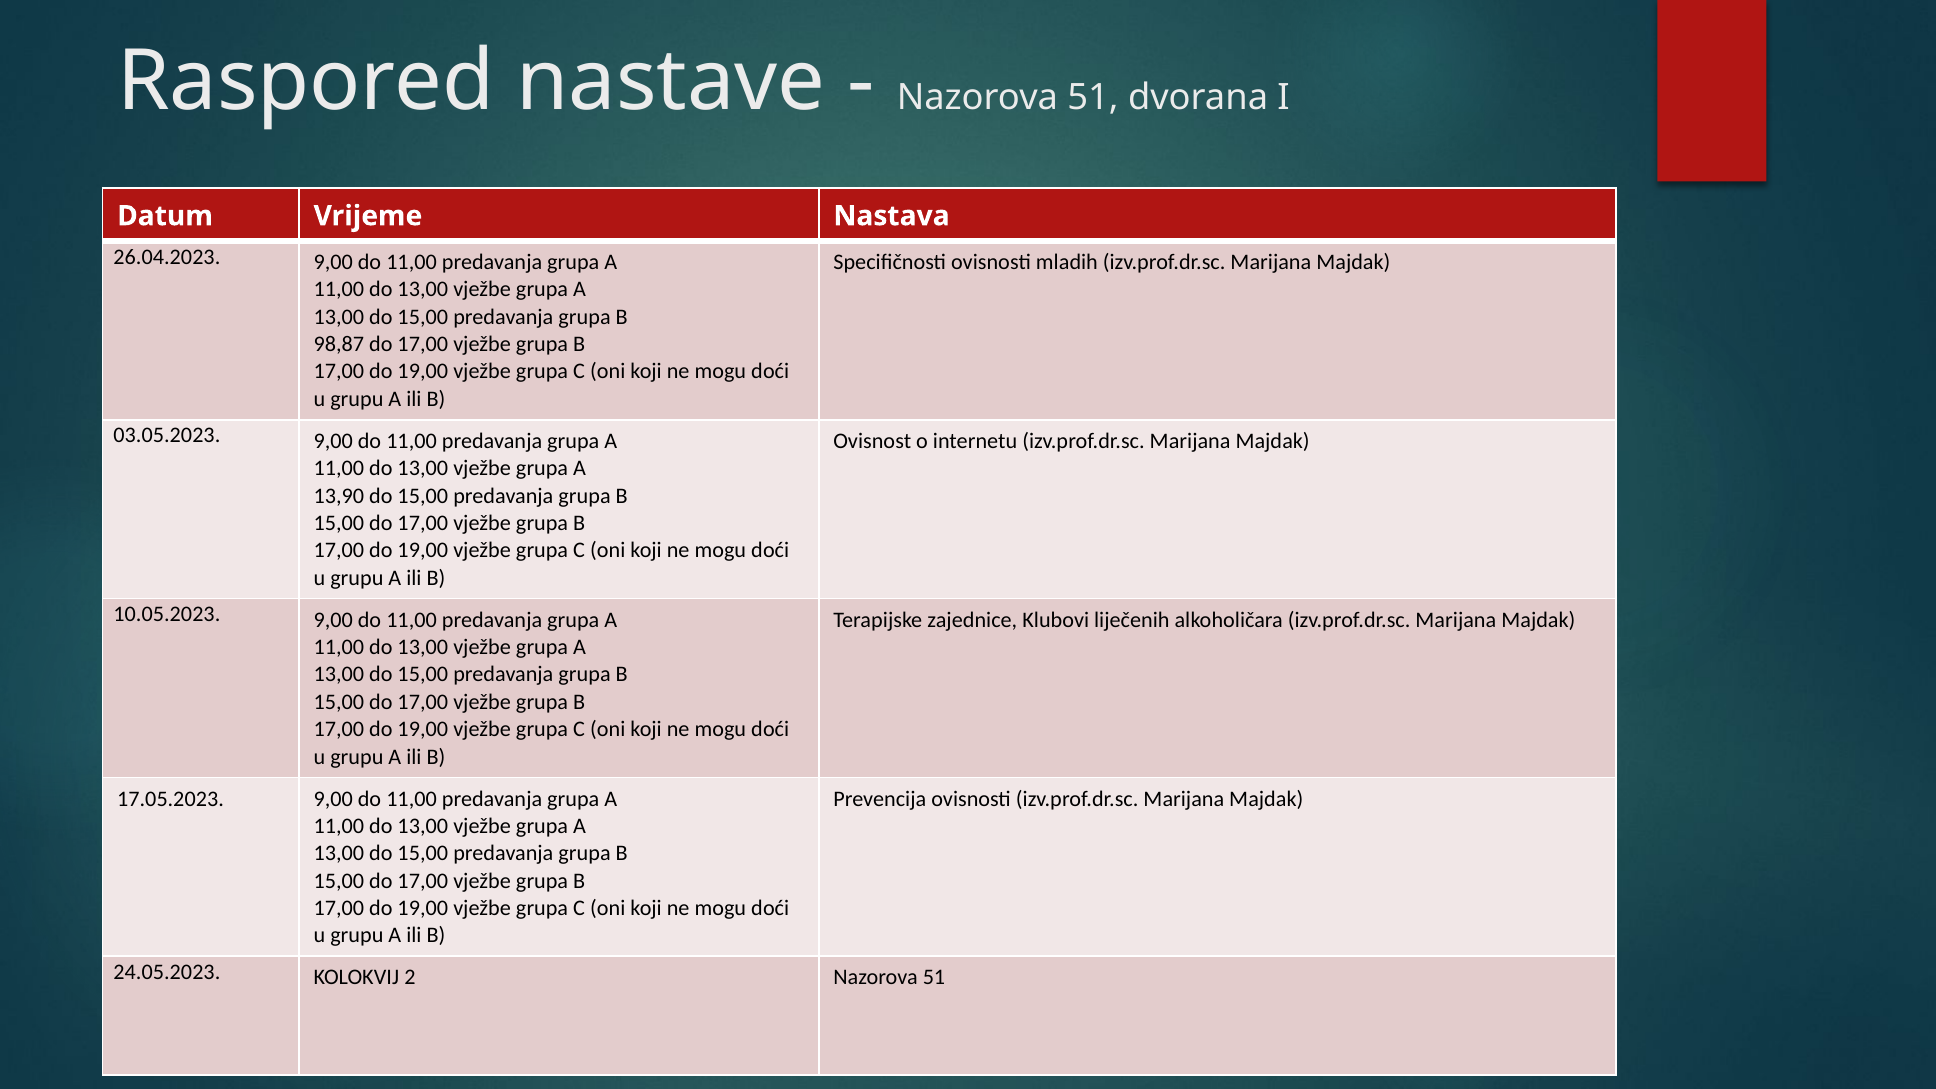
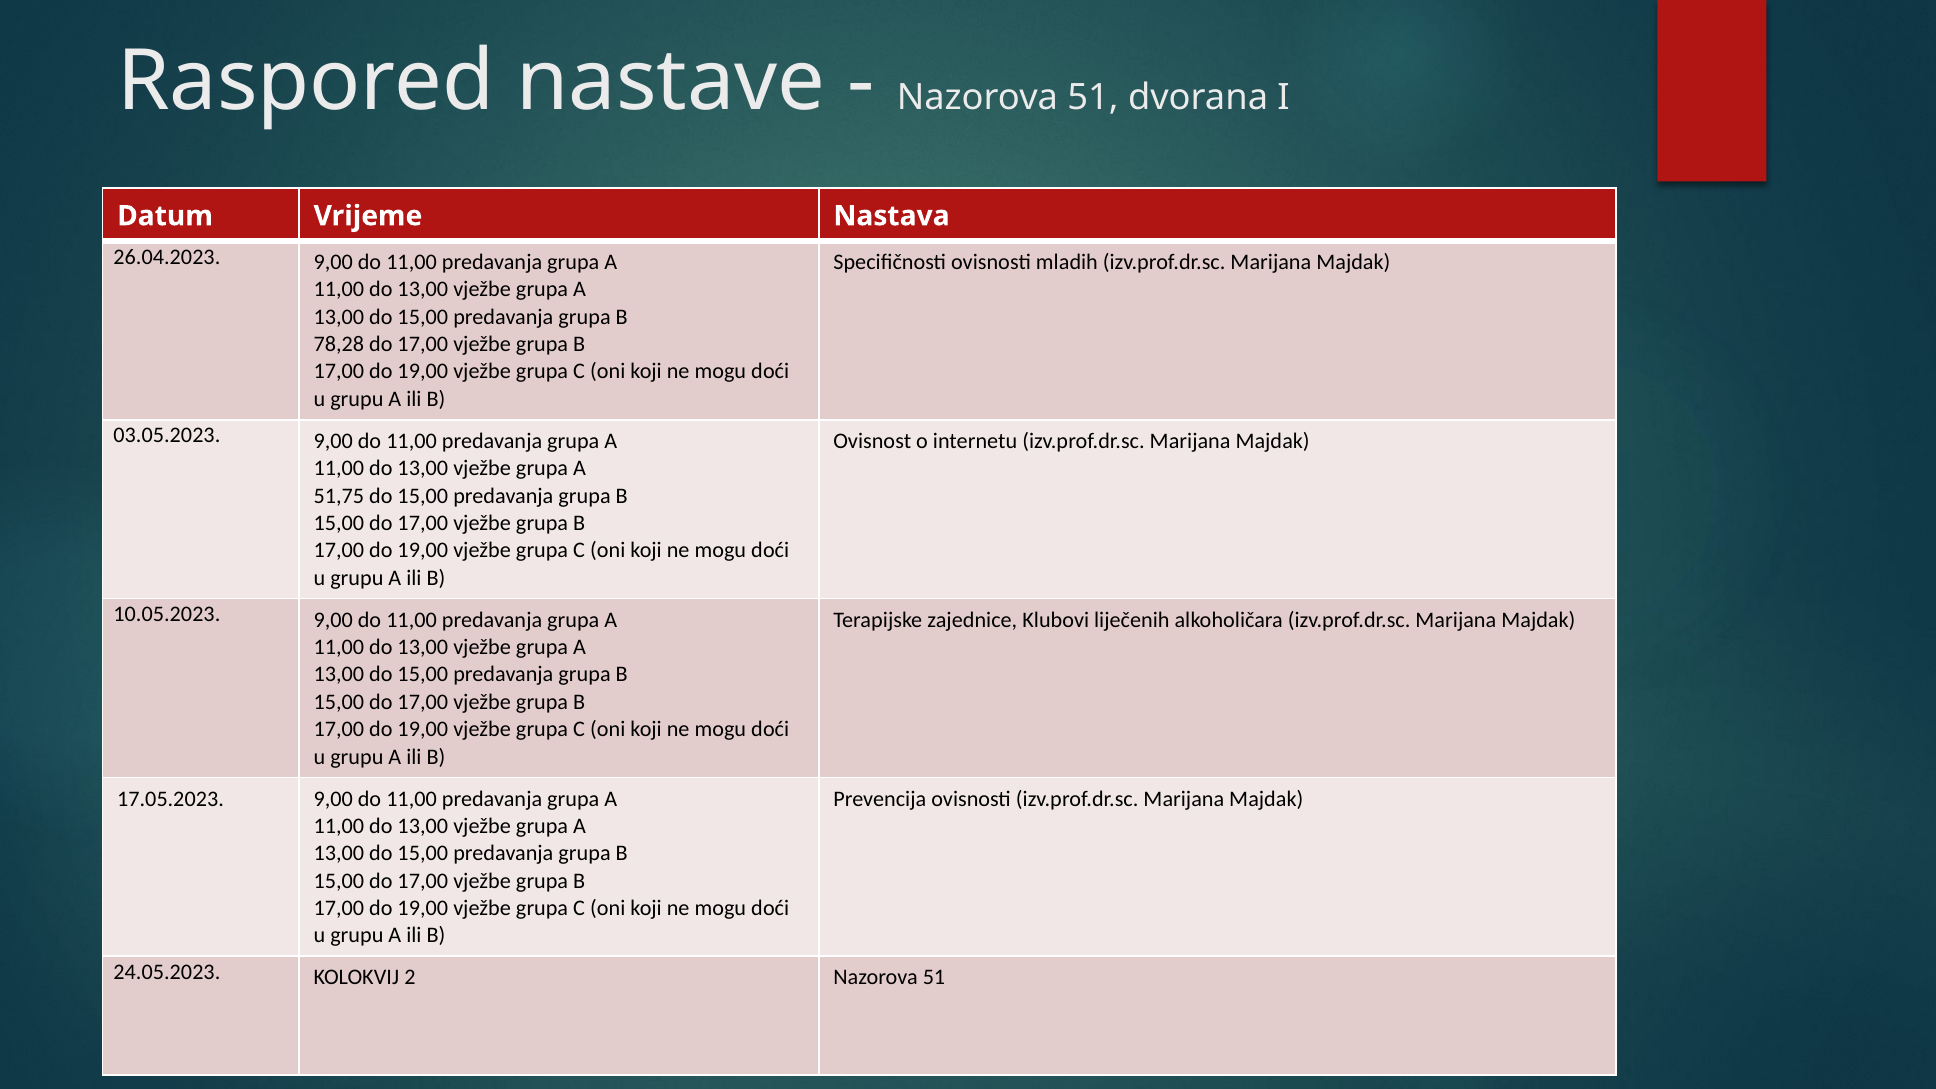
98,87: 98,87 -> 78,28 (339, 344)
13,90: 13,90 -> 51,75 (339, 496)
